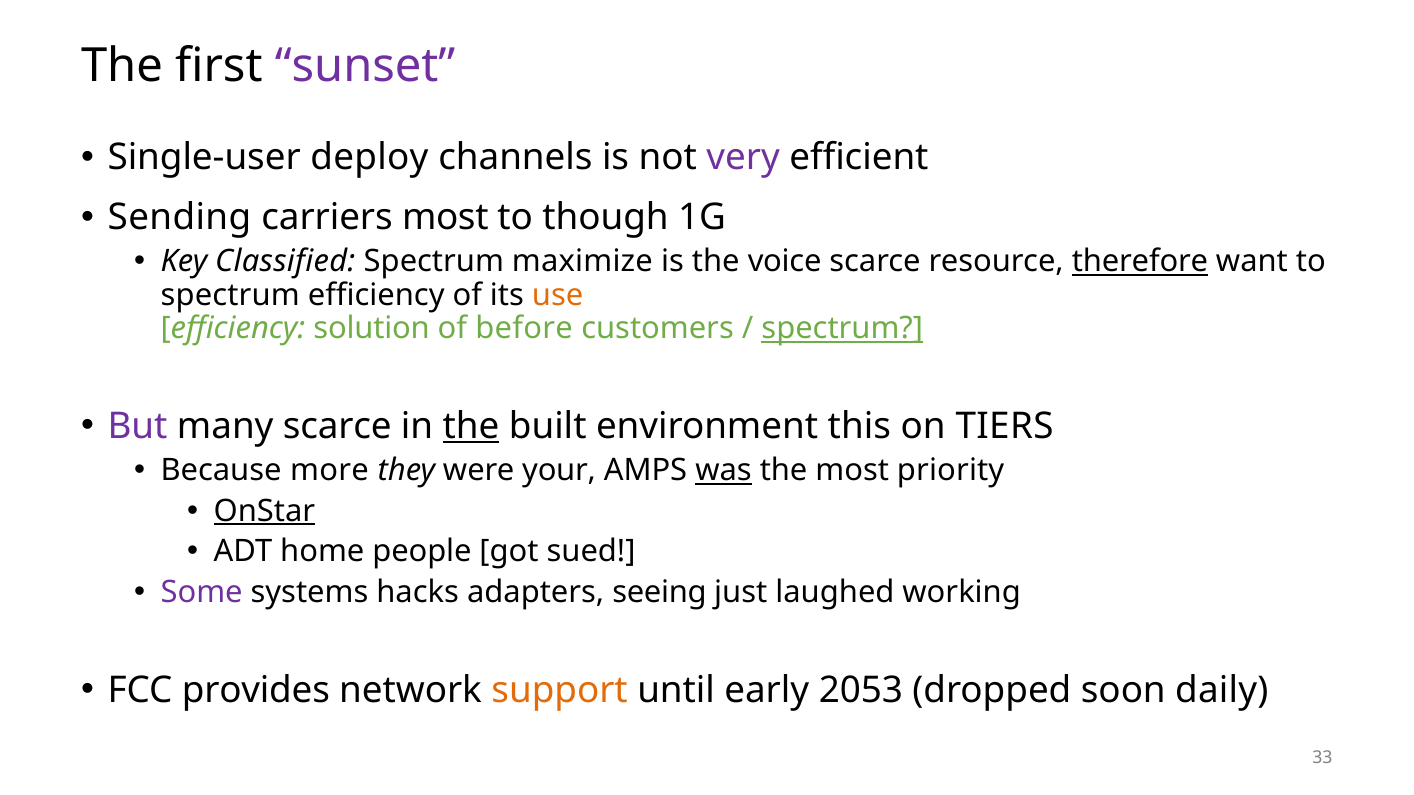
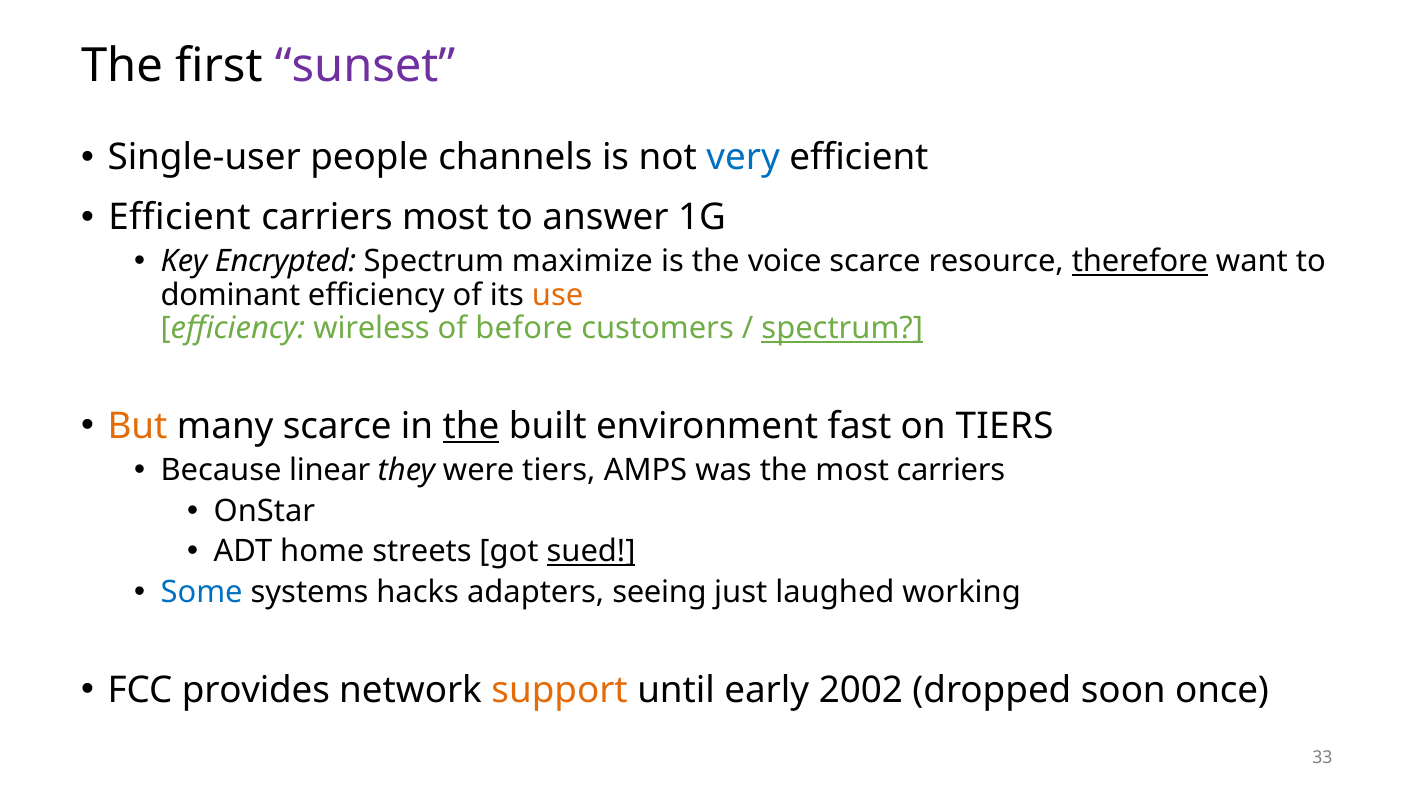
deploy: deploy -> people (370, 158)
very colour: purple -> blue (743, 158)
Sending: Sending -> Efficient (179, 218)
though: though -> answer (606, 218)
Classified: Classified -> Encrypted (286, 262)
spectrum: spectrum -> dominant (230, 295)
solution: solution -> wireless (372, 329)
But colour: purple -> orange (138, 427)
this: this -> fast (859, 427)
more: more -> linear (330, 471)
were your: your -> tiers (559, 471)
was underline: present -> none (724, 471)
most priority: priority -> carriers (951, 471)
OnStar underline: present -> none (264, 511)
people: people -> streets (422, 552)
sued underline: none -> present (591, 552)
Some colour: purple -> blue (202, 593)
2053: 2053 -> 2002 (861, 691)
daily: daily -> once (1222, 691)
